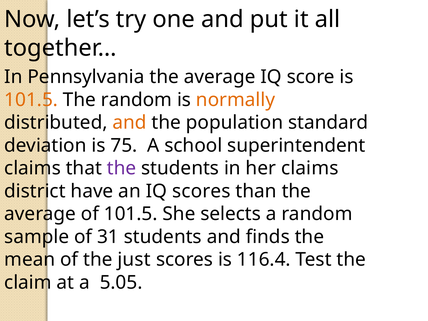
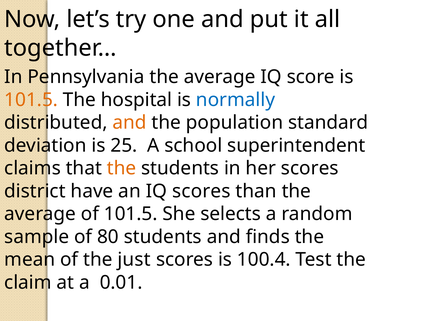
The random: random -> hospital (137, 100)
normally colour: orange -> blue (236, 100)
75: 75 -> 25 (124, 146)
the colour: purple -> orange (122, 168)
her claims: claims -> scores (310, 168)
31: 31 -> 80 (108, 237)
116.4: 116.4 -> 100.4 (264, 260)
5.05: 5.05 -> 0.01 (121, 283)
